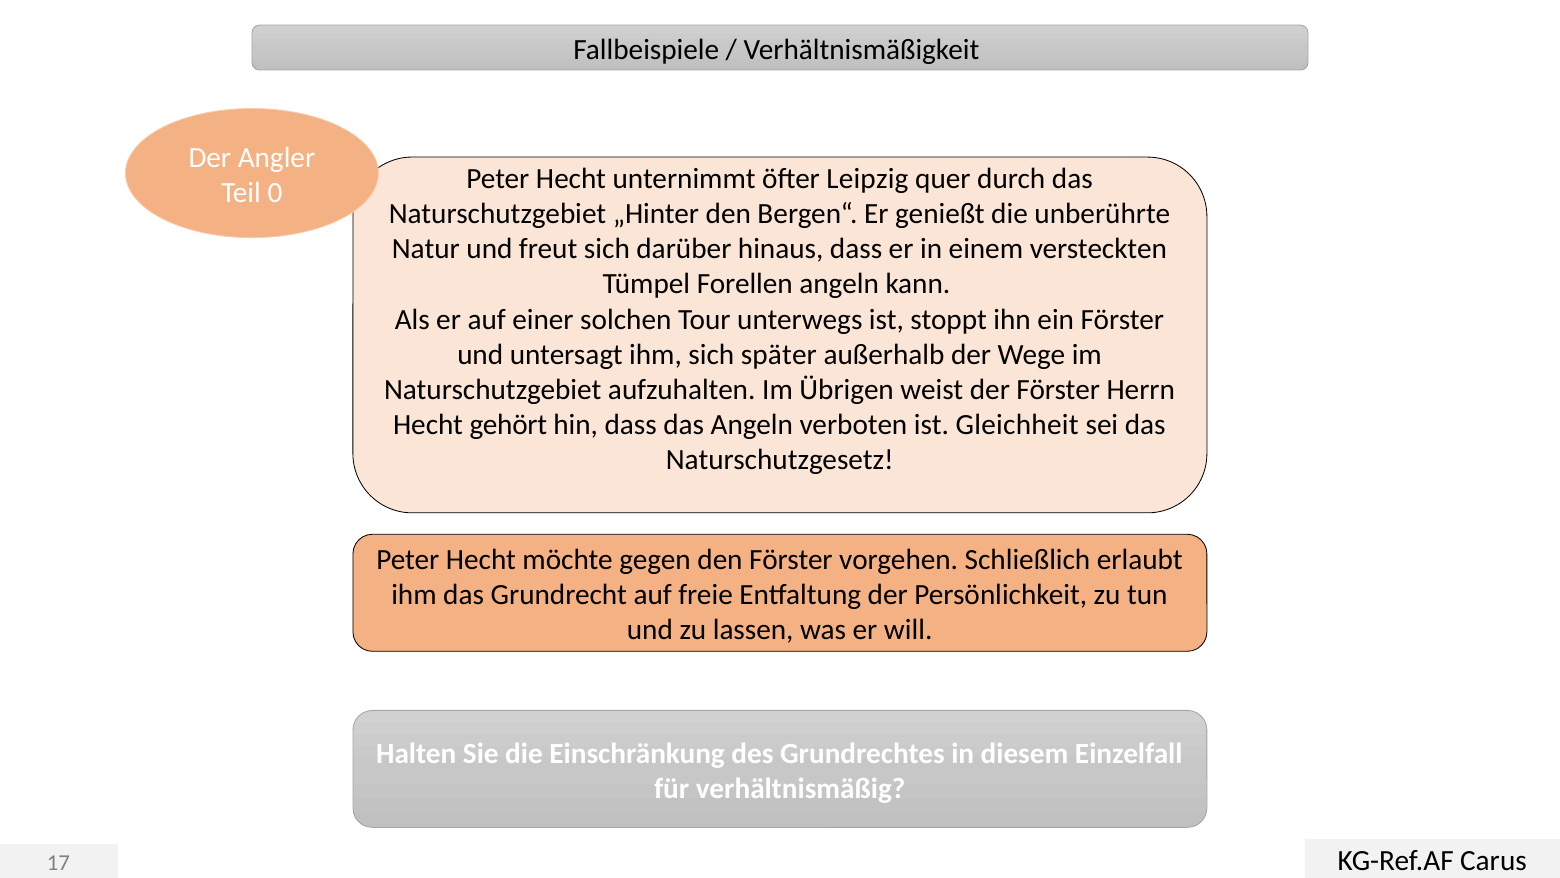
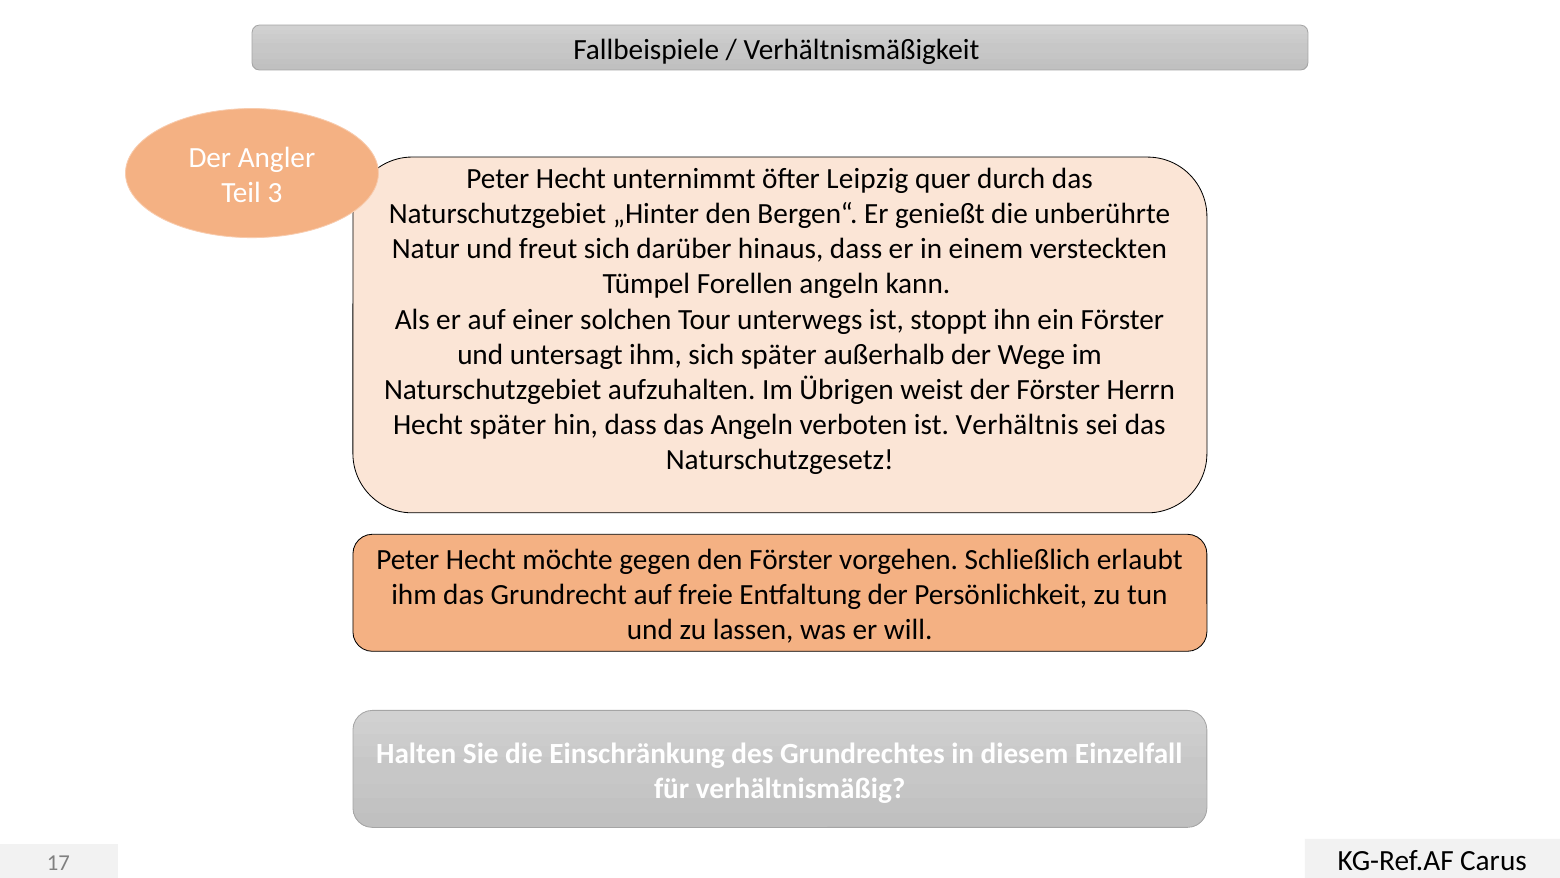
0: 0 -> 3 (275, 193)
Hecht gehört: gehört -> später (508, 425)
Gleichheit: Gleichheit -> Verhältnis (1017, 425)
